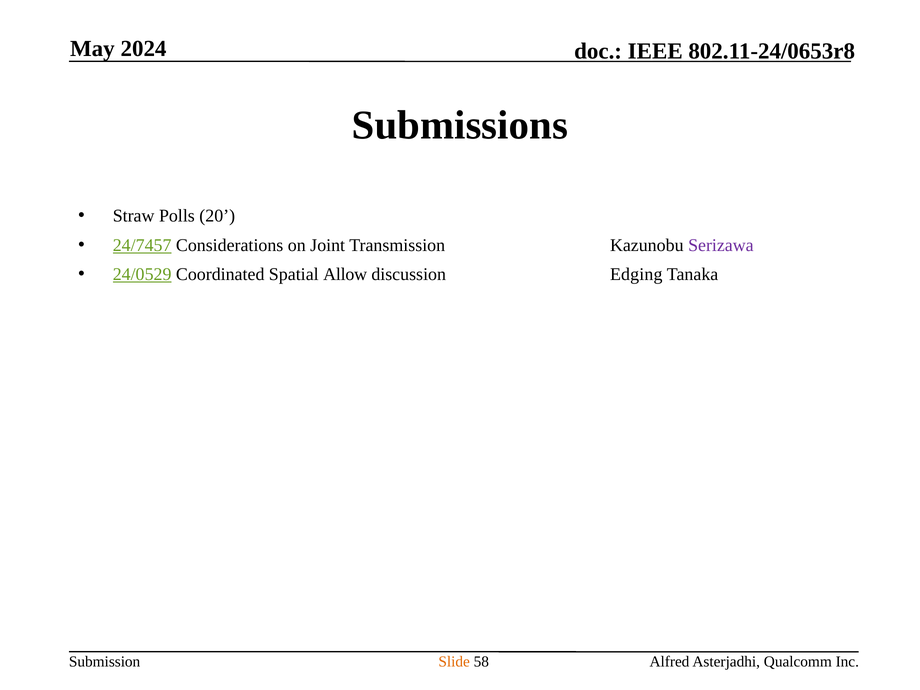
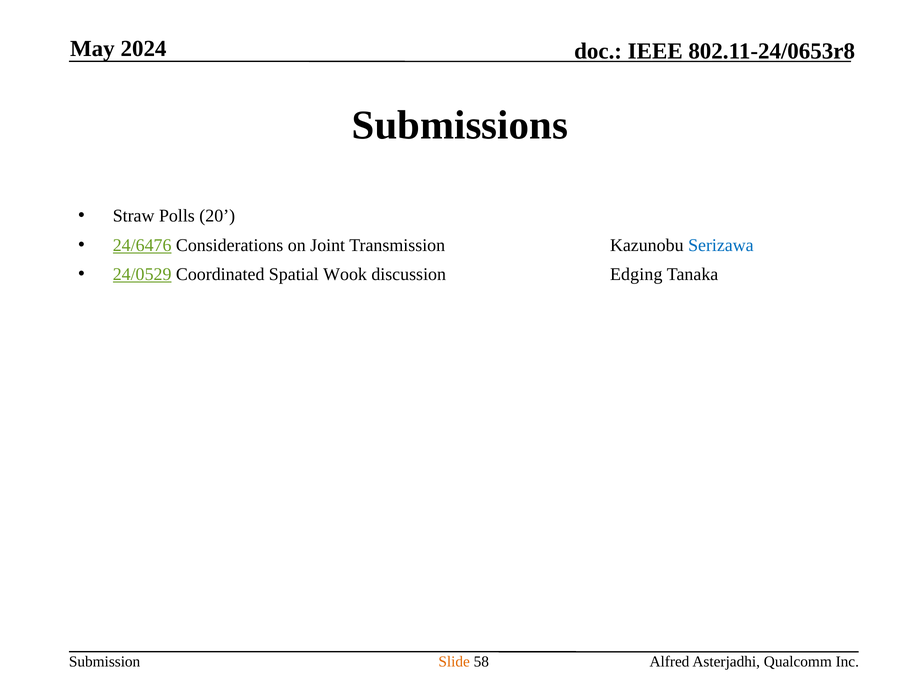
24/7457: 24/7457 -> 24/6476 (142, 245)
Serizawa colour: purple -> blue (721, 245)
Allow: Allow -> Wook (345, 274)
